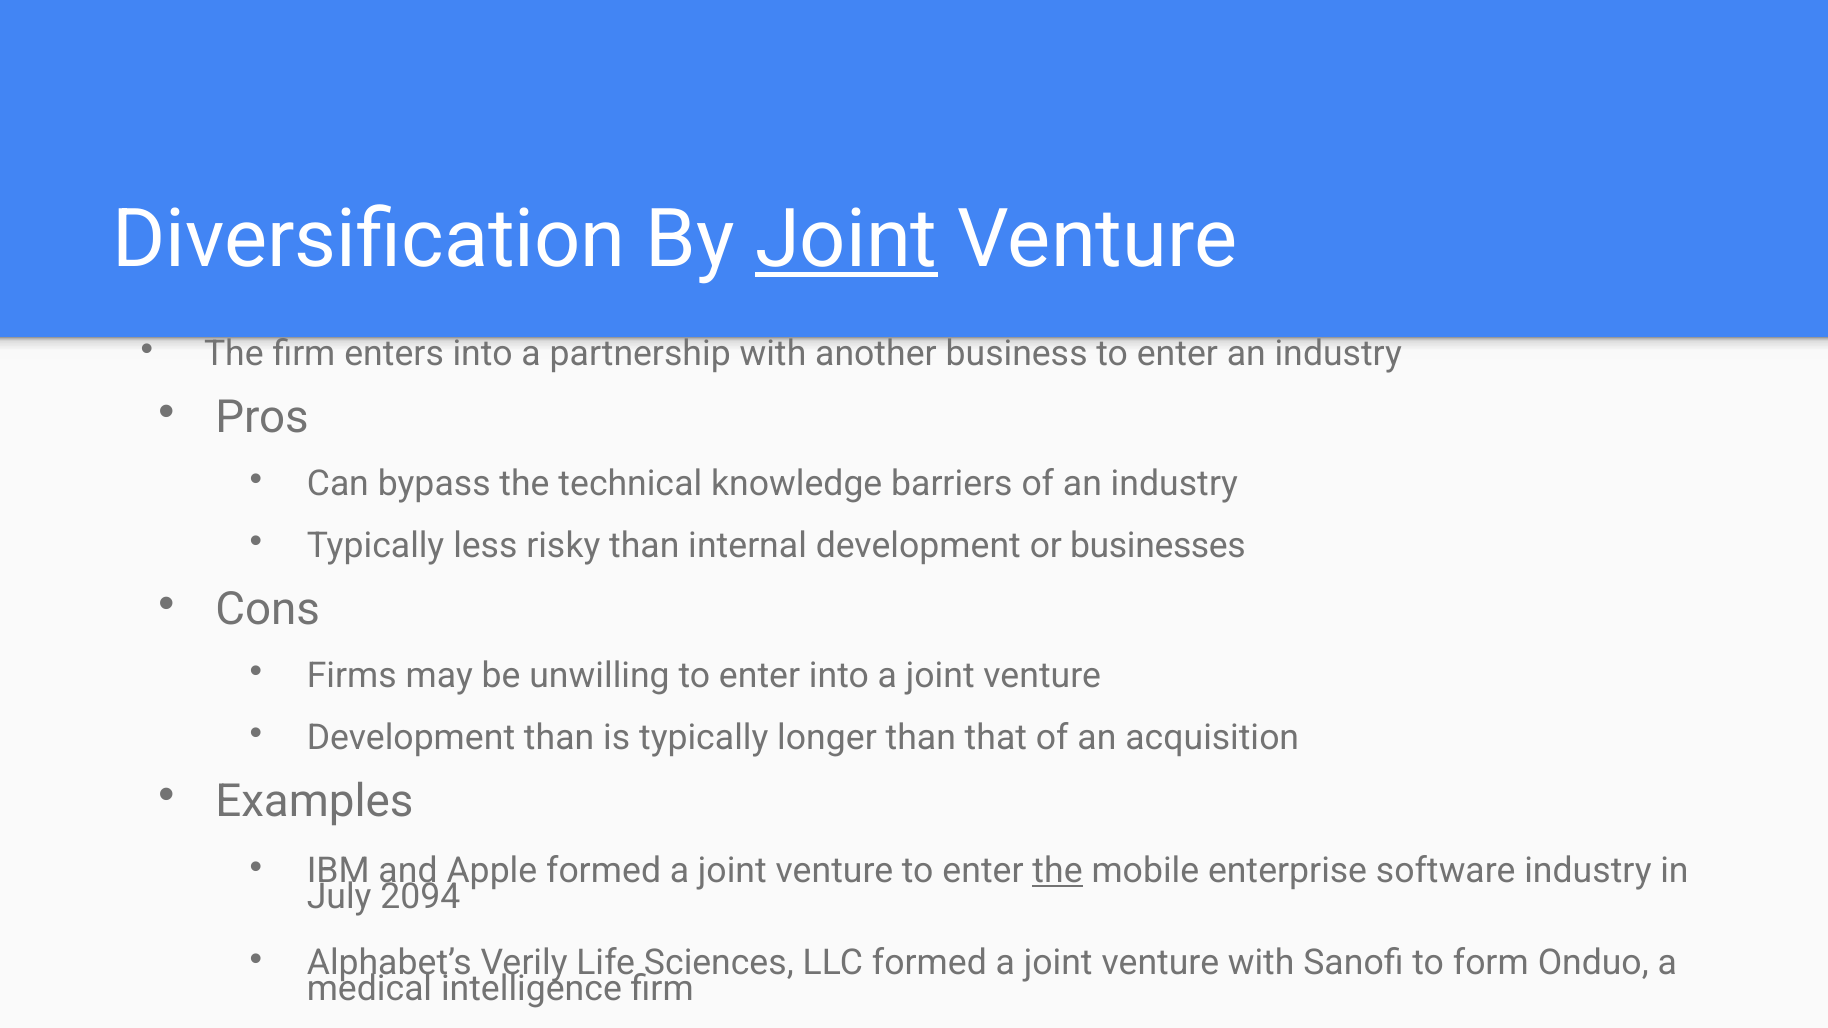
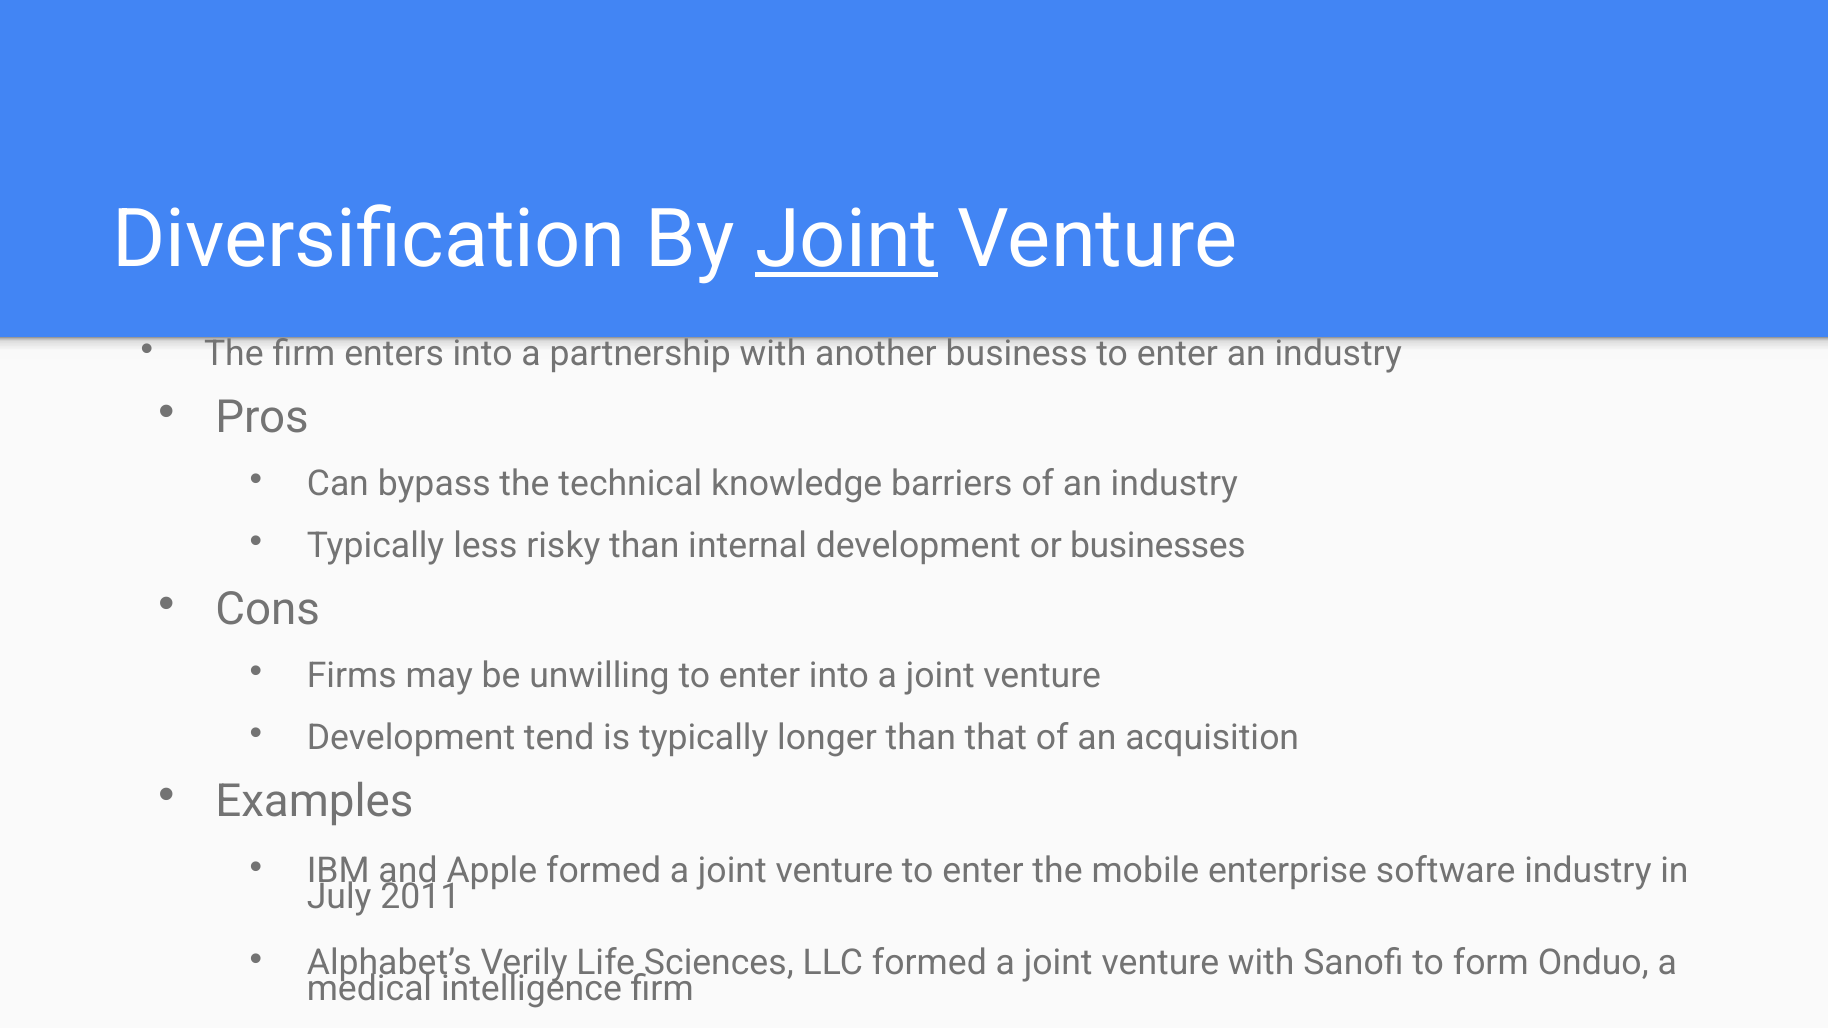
Development than: than -> tend (559, 738)
the underline: present -> none (1058, 871)
2094: 2094 -> 2011 (420, 897)
